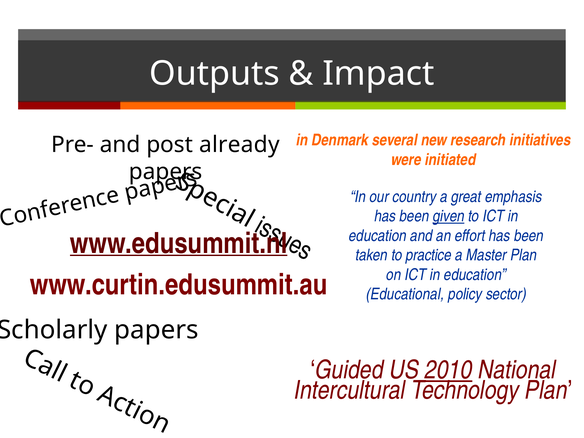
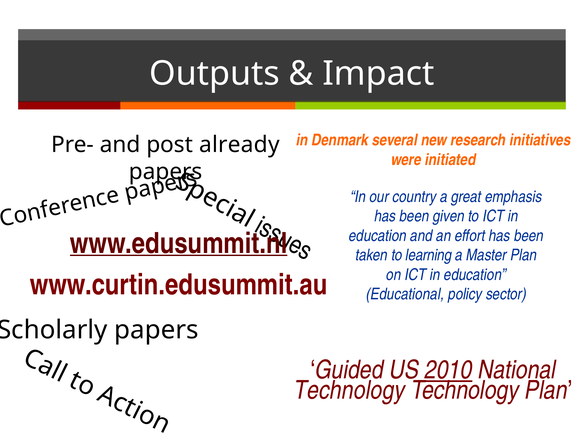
given underline: present -> none (449, 216)
practice: practice -> learning (429, 255)
Intercultural: Intercultural -> Technology (350, 390)
